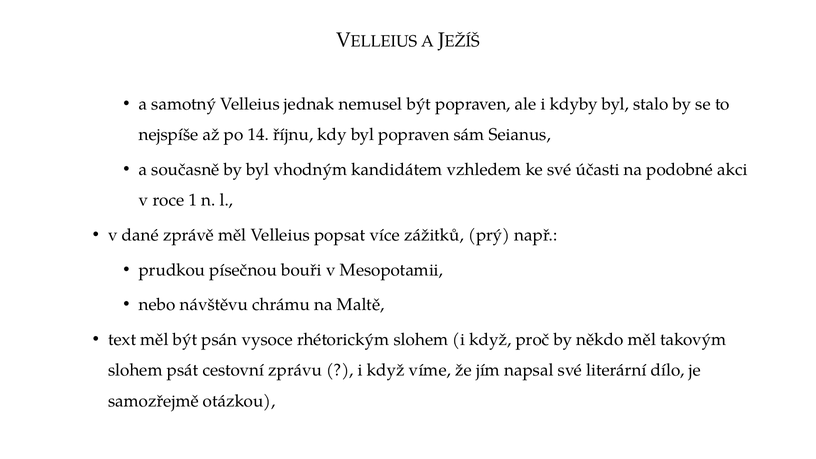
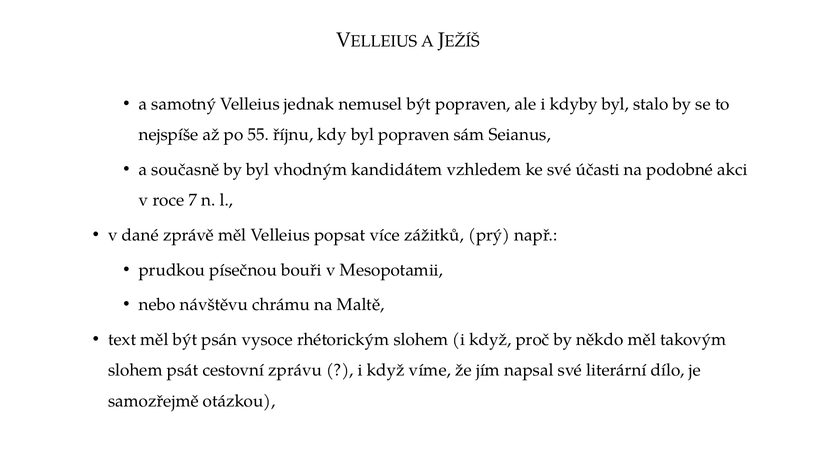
14: 14 -> 55 (258, 135)
1: 1 -> 7 (193, 200)
